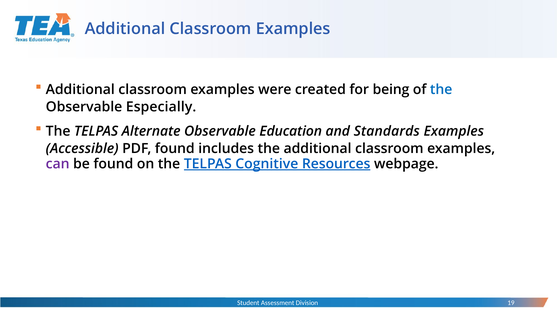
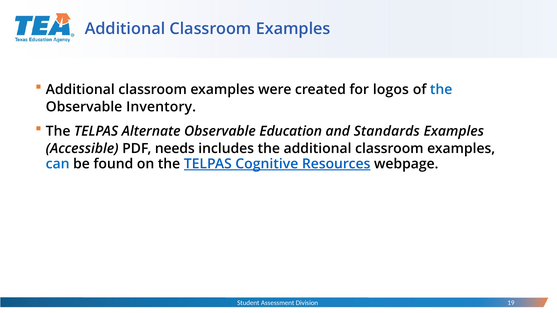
being: being -> logos (391, 90)
Especially: Especially -> Inventory (161, 107)
PDF found: found -> needs (175, 149)
can colour: purple -> blue (58, 164)
